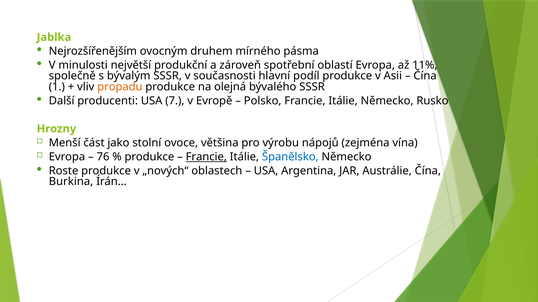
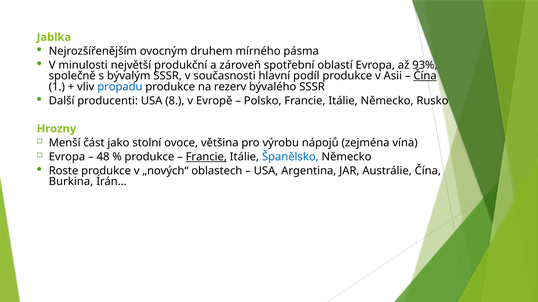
11%: 11% -> 93% (425, 65)
Čína underline: none -> present (425, 76)
propadu colour: orange -> blue (120, 87)
olejná: olejná -> rezerv (230, 87)
7: 7 -> 8 (175, 101)
76: 76 -> 48 (103, 157)
